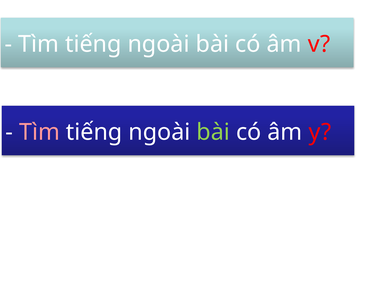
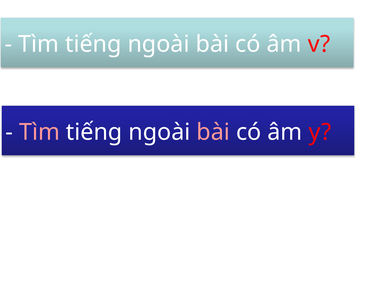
bài colour: light green -> pink (213, 132)
